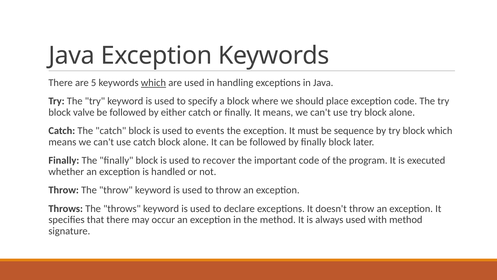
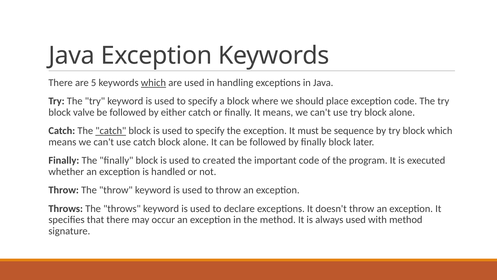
catch underline: none -> present (111, 131)
events: events -> specify (210, 131)
recover: recover -> created (219, 160)
